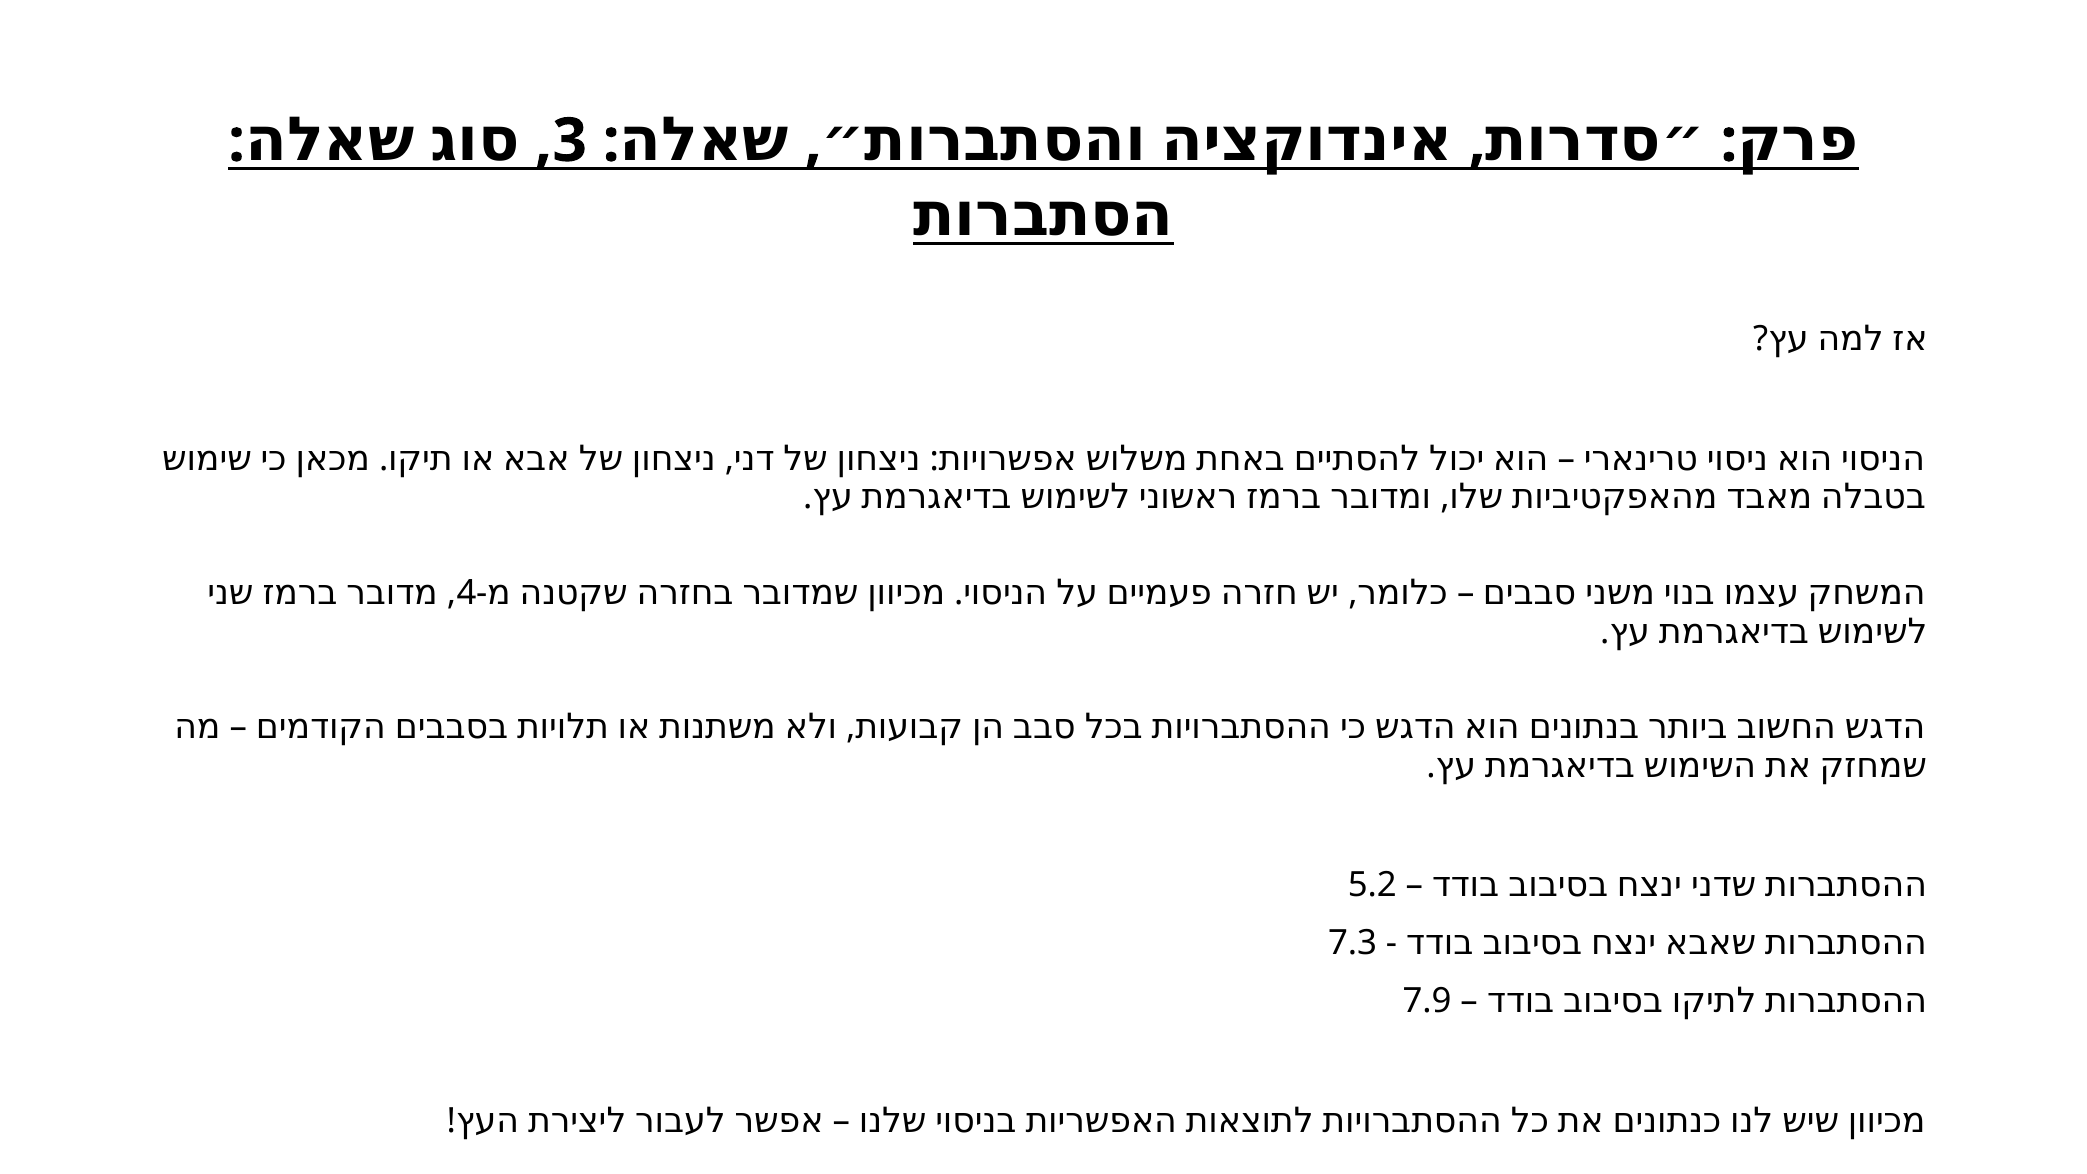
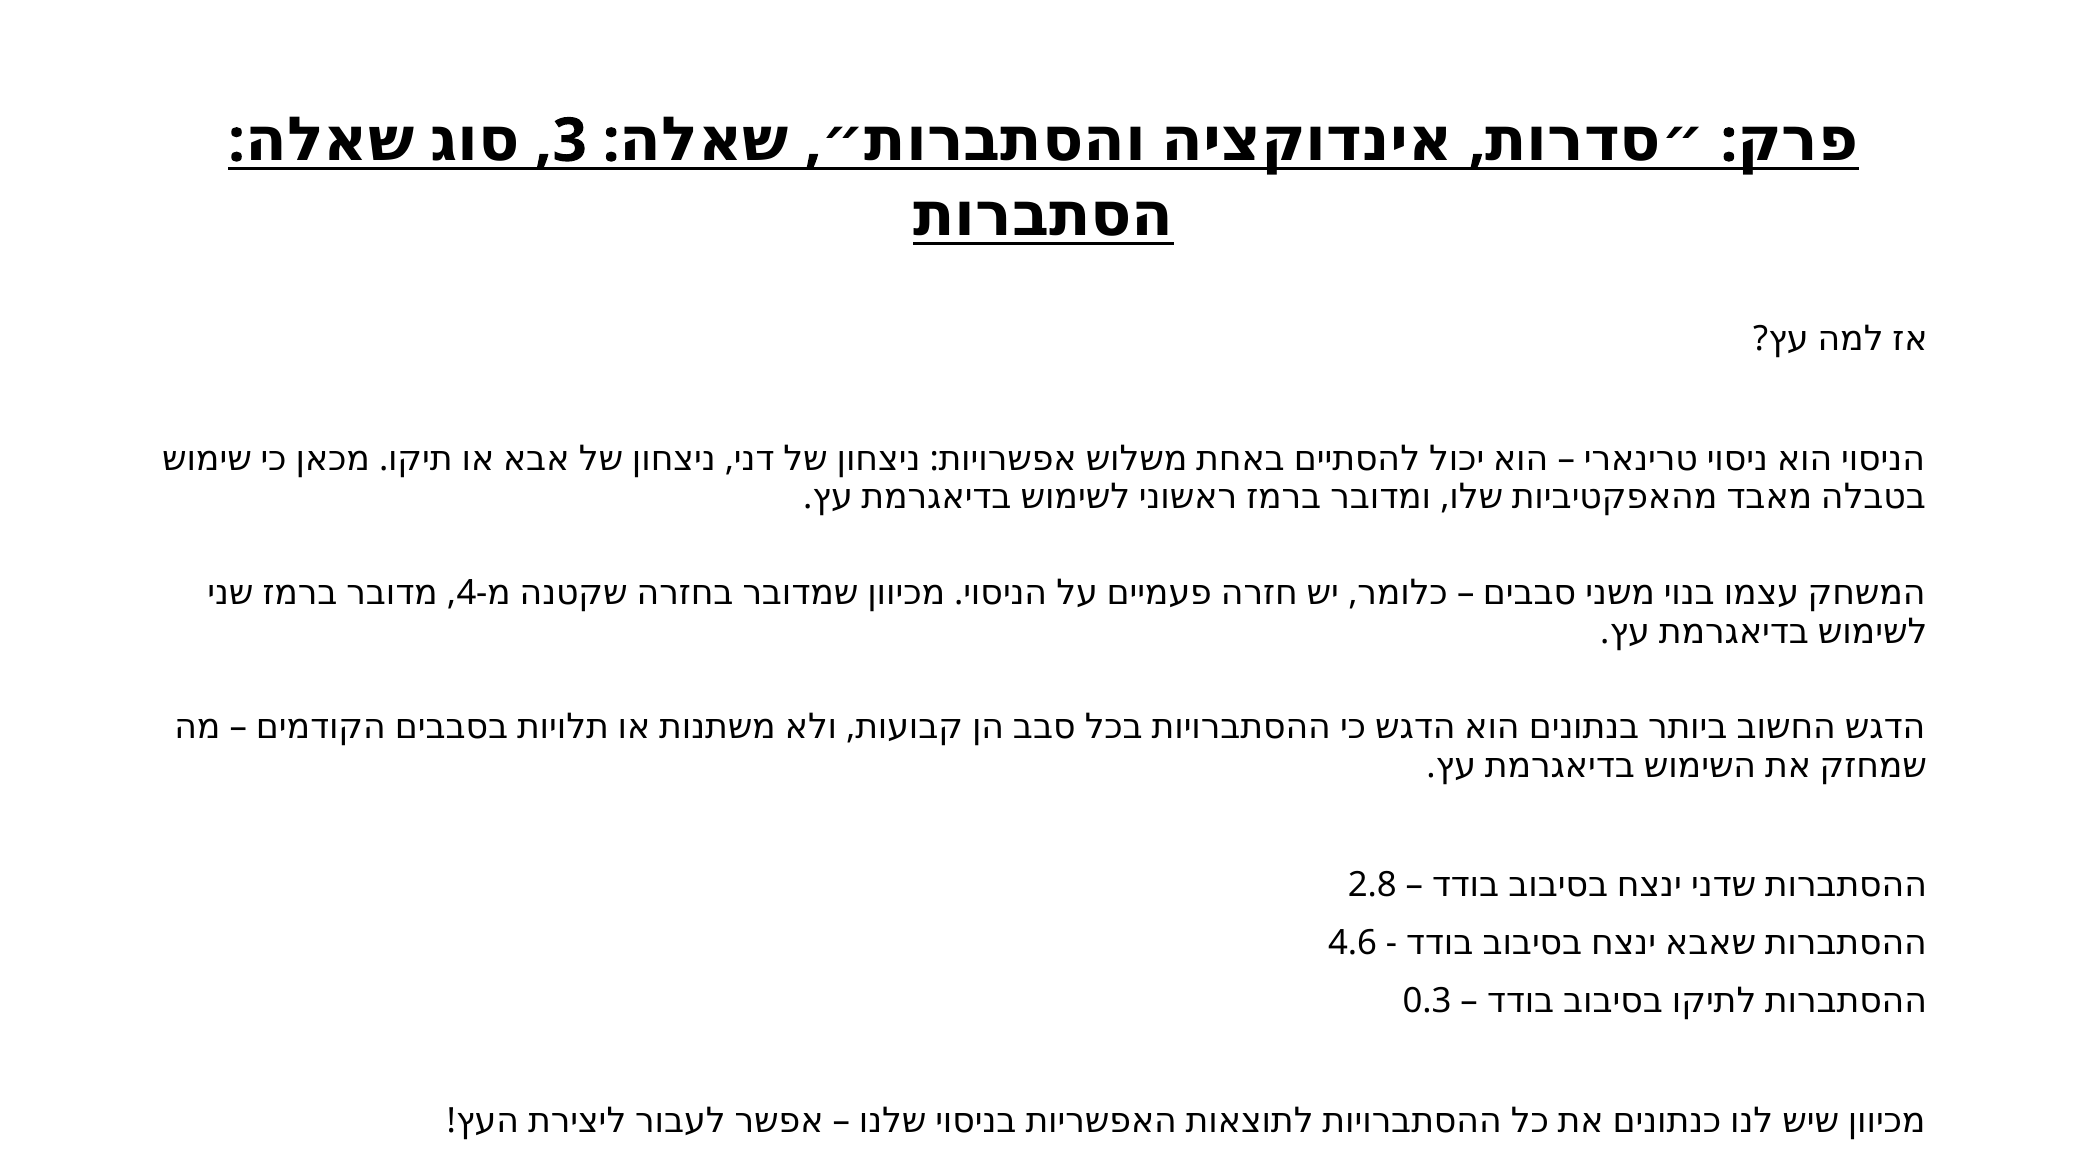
5.2: 5.2 -> 2.8 (1372, 885)
7.3: 7.3 -> 4.6 (1352, 943)
7.9: 7.9 -> 0.3 (1427, 1001)
